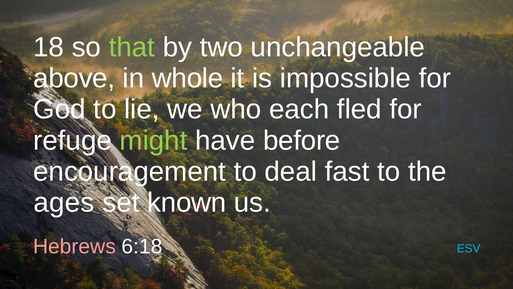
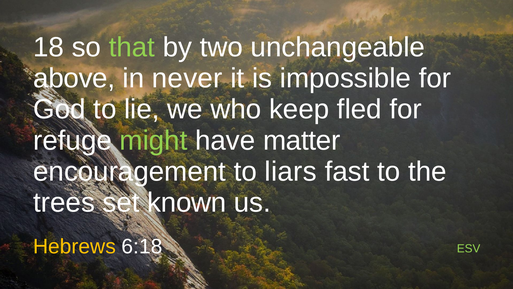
whole: whole -> never (187, 78)
each: each -> keep (299, 109)
before: before -> matter (302, 140)
deal: deal -> liars (291, 171)
ages: ages -> trees (64, 202)
Hebrews colour: pink -> yellow (74, 246)
ESV colour: light blue -> light green (469, 248)
